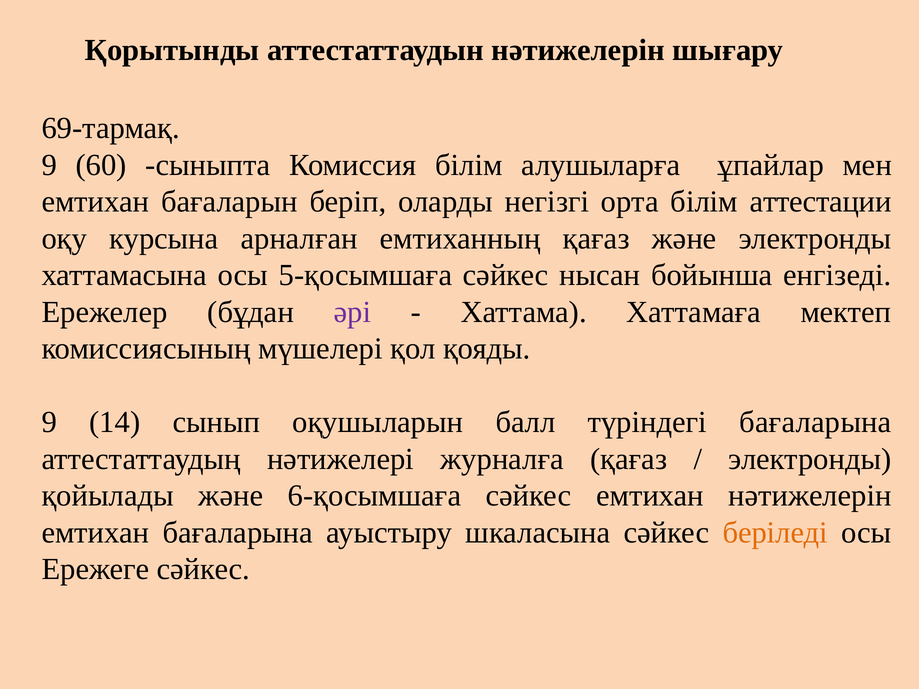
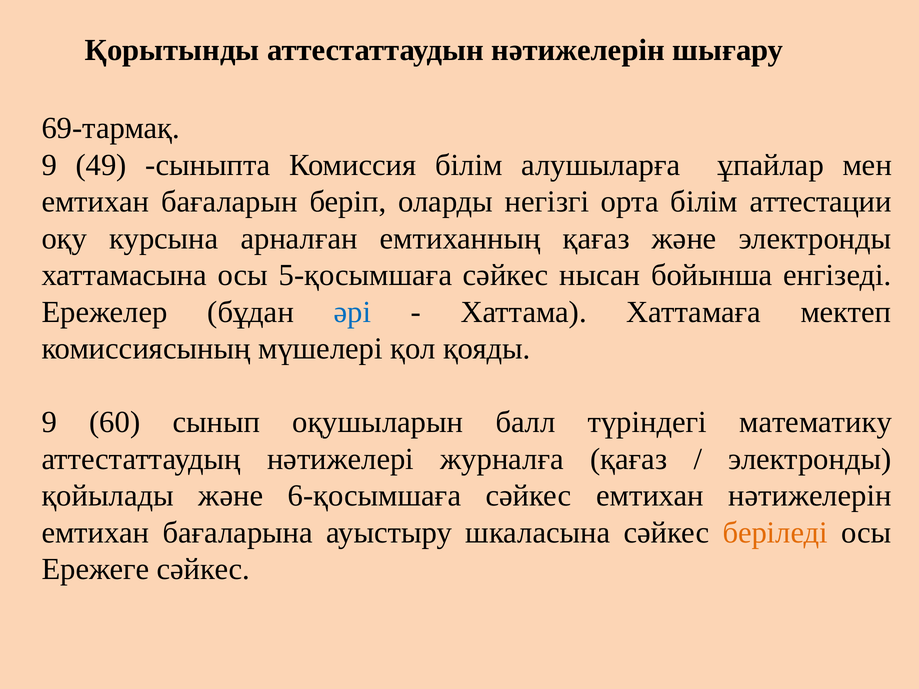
60: 60 -> 49 (101, 165)
әрі colour: purple -> blue (352, 312)
14: 14 -> 60 (115, 422)
түріндегі бағаларына: бағаларына -> математику (816, 422)
